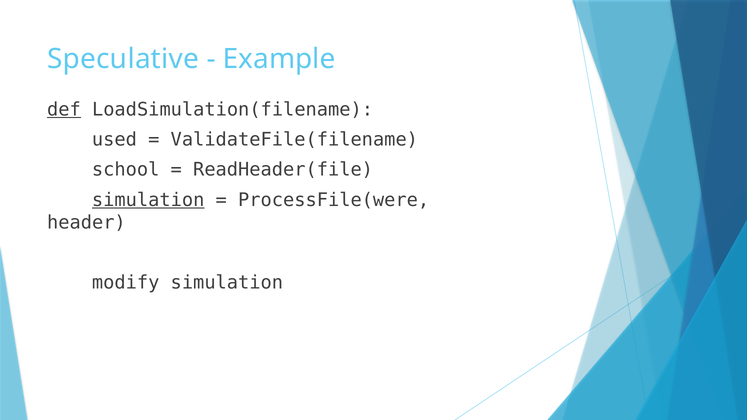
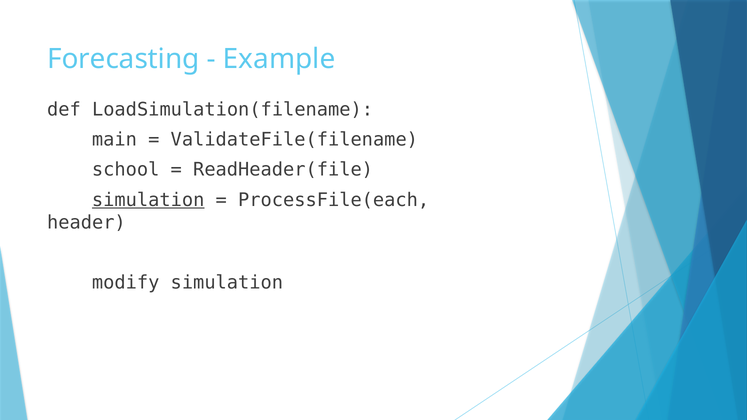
Speculative: Speculative -> Forecasting (123, 59)
def underline: present -> none (64, 109)
used: used -> main (114, 140)
ProcessFile(were: ProcessFile(were -> ProcessFile(each (334, 200)
